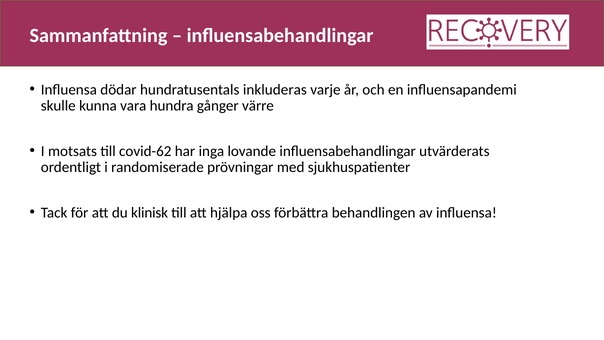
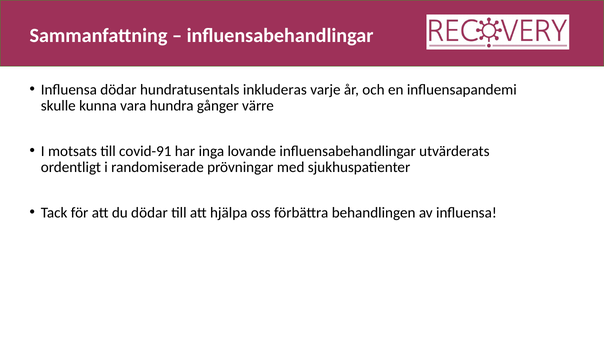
covid-62: covid-62 -> covid-91 (145, 151)
du klinisk: klinisk -> dödar (149, 212)
